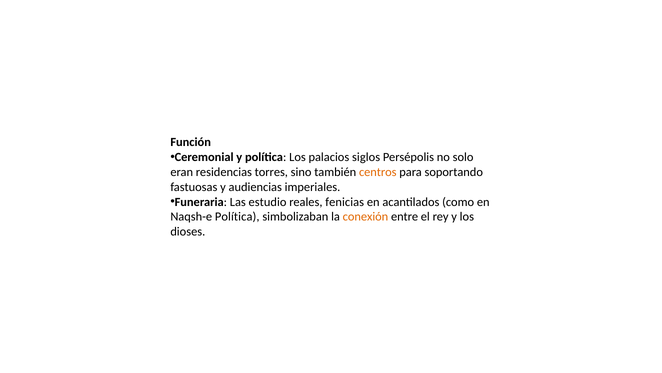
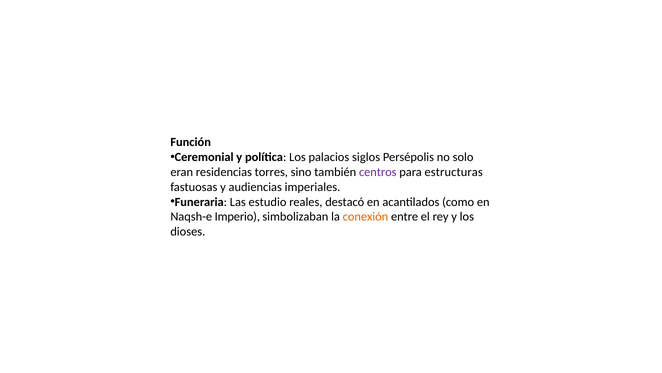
centros colour: orange -> purple (378, 172)
soportando: soportando -> estructuras (454, 172)
fenicias: fenicias -> destacó (345, 202)
Naqsh-e Política: Política -> Imperio (237, 216)
